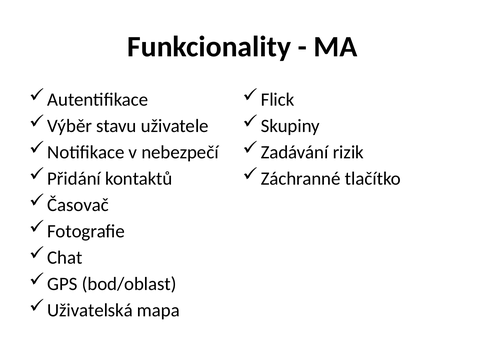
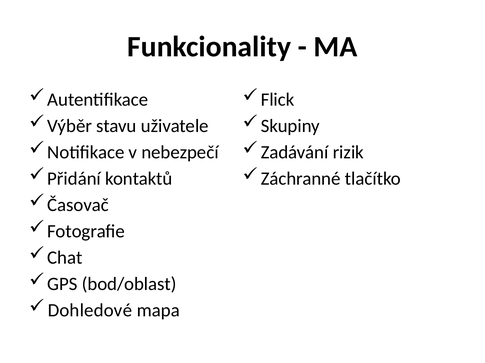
Uživatelská: Uživatelská -> Dohledové (90, 311)
